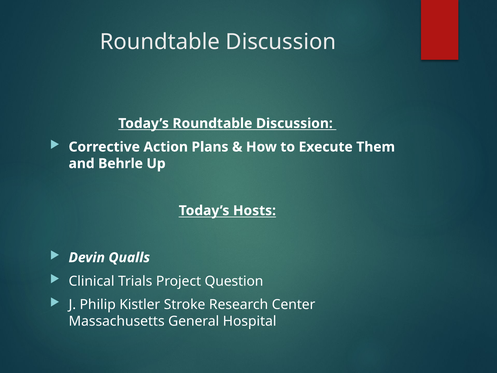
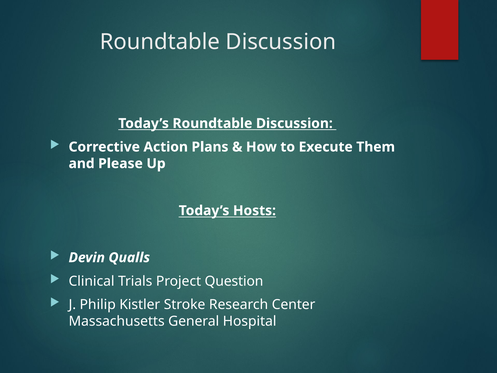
Behrle: Behrle -> Please (120, 163)
